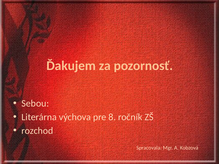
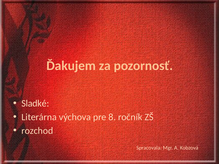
Sebou: Sebou -> Sladké (35, 104)
